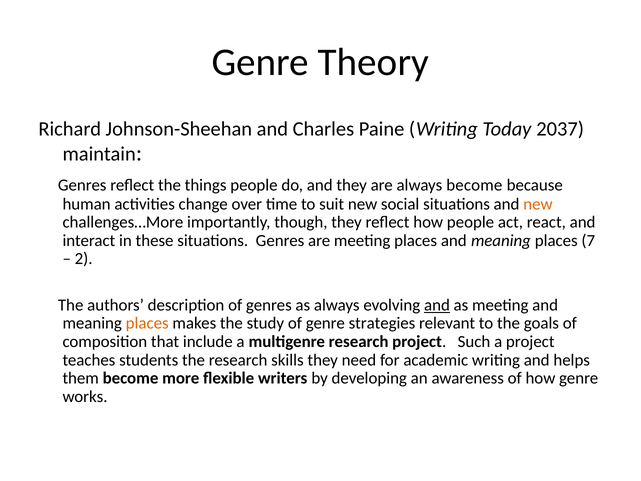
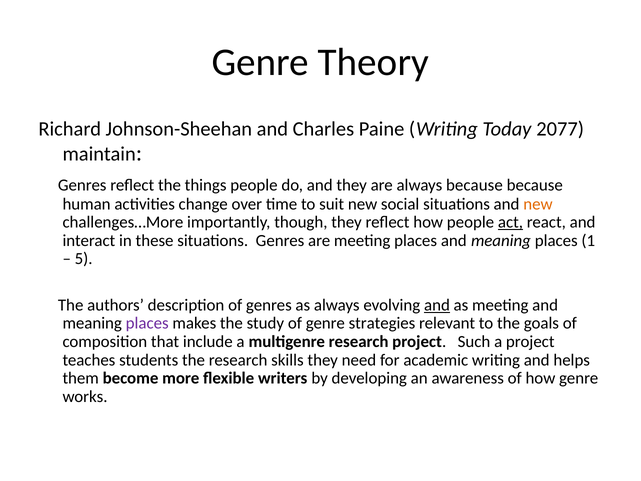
2037: 2037 -> 2077 (560, 129)
always become: become -> because (474, 185)
act underline: none -> present (510, 222)
7: 7 -> 1 (588, 240)
2: 2 -> 5 (84, 259)
places colour: orange -> purple (147, 323)
